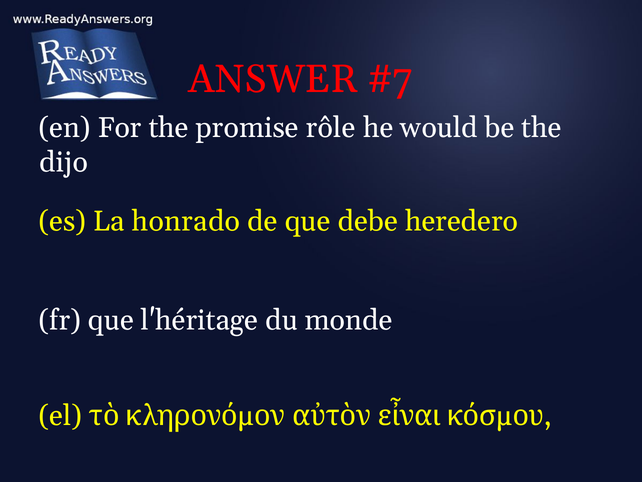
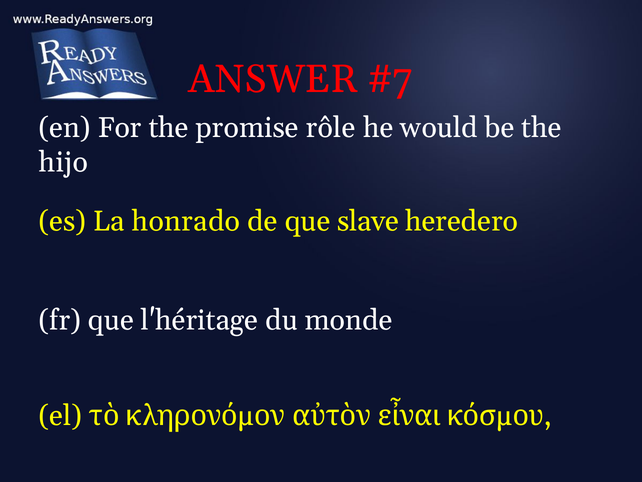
dijo: dijo -> hijo (64, 162)
debe: debe -> slave (368, 221)
